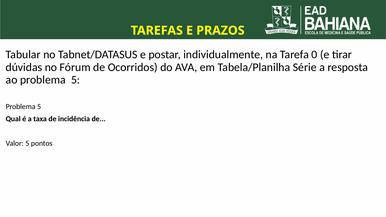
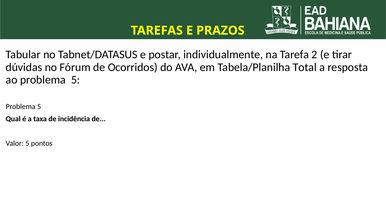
0: 0 -> 2 (314, 55)
Série: Série -> Total (305, 67)
